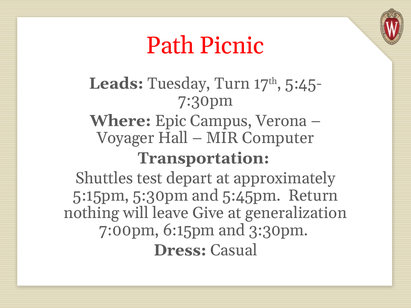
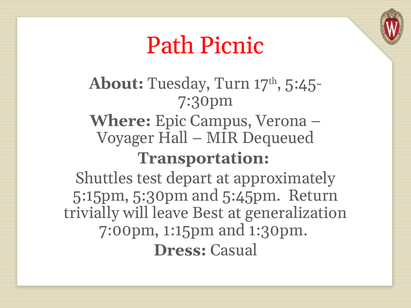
Leads: Leads -> About (116, 83)
Computer: Computer -> Dequeued (278, 138)
nothing: nothing -> trivially (92, 213)
Give: Give -> Best (208, 213)
6:15pm: 6:15pm -> 1:15pm (189, 230)
3:30pm: 3:30pm -> 1:30pm (278, 230)
